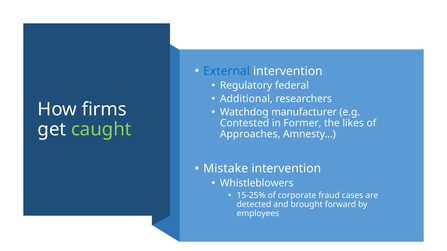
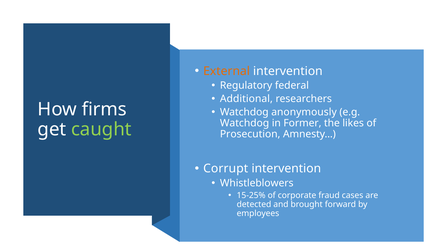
External colour: blue -> orange (227, 71)
manufacturer: manufacturer -> anonymously (304, 112)
Contested: Contested -> Watchdog (245, 123)
Approaches: Approaches -> Prosecution (250, 134)
Mistake: Mistake -> Corrupt (226, 169)
